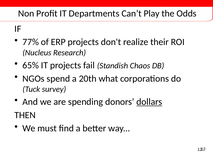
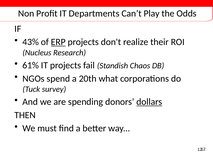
77%: 77% -> 43% (31, 42)
ERP underline: none -> present (58, 42)
65%: 65% -> 61% (31, 65)
